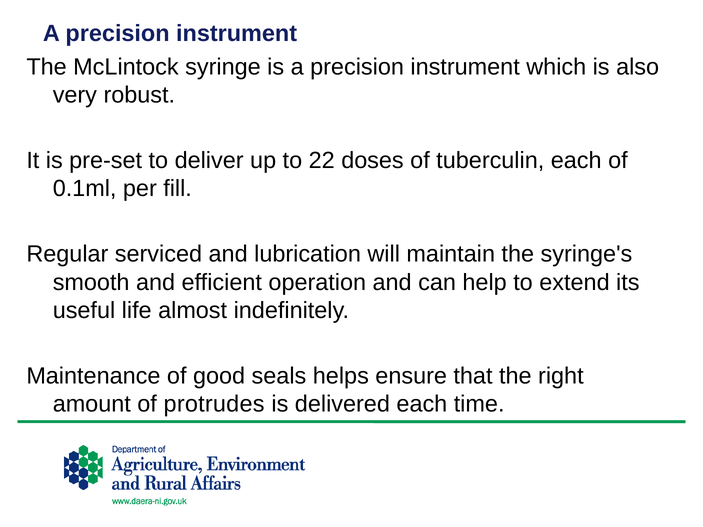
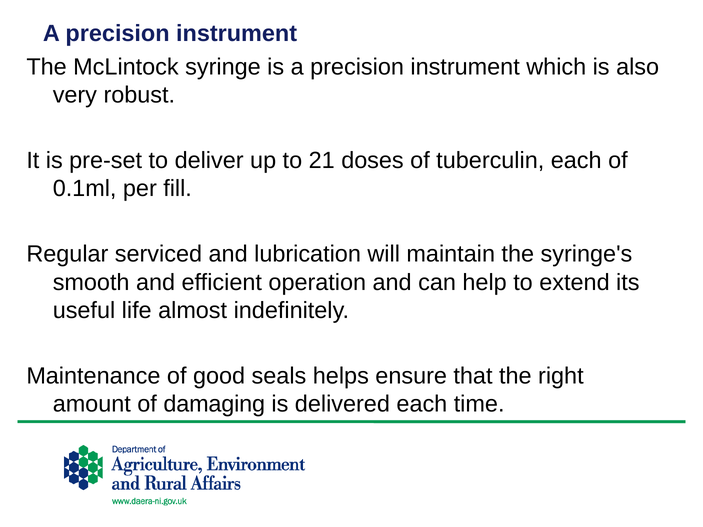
22: 22 -> 21 (322, 161)
protrudes: protrudes -> damaging (214, 404)
